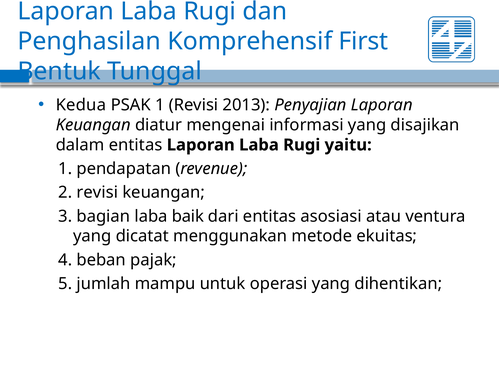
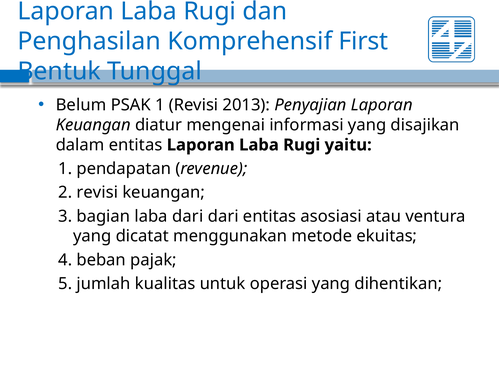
Kedua: Kedua -> Belum (81, 105)
laba baik: baik -> dari (188, 216)
mampu: mampu -> kualitas (165, 284)
